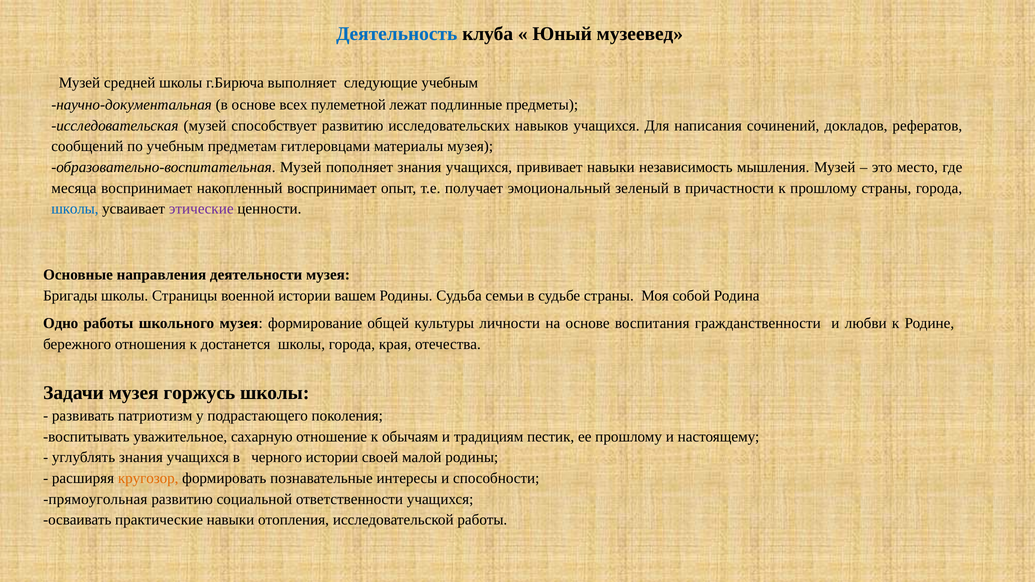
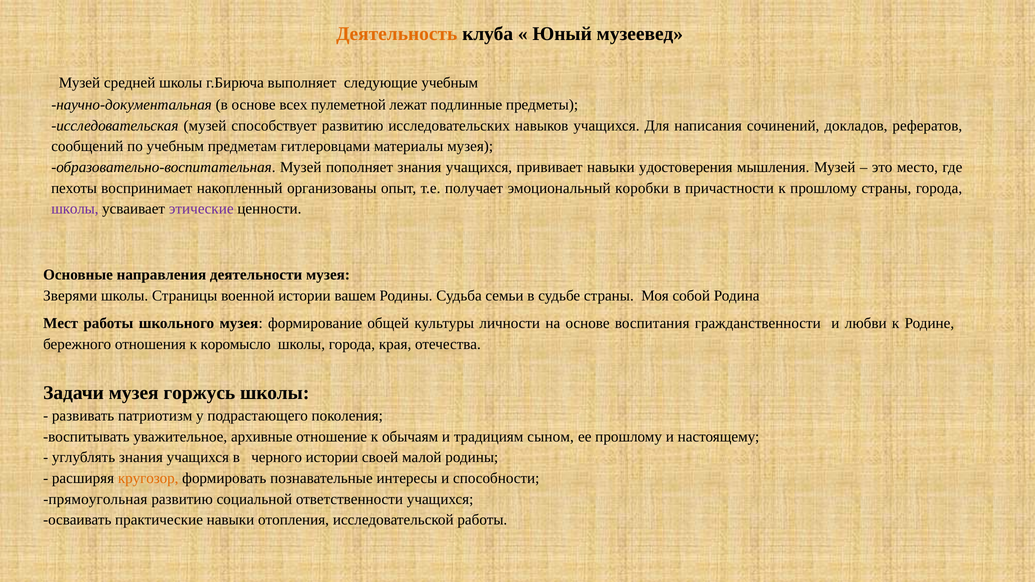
Деятельность colour: blue -> orange (397, 34)
независимость: независимость -> удостоверения (686, 167)
месяца: месяца -> пехоты (74, 188)
накопленный воспринимает: воспринимает -> организованы (332, 188)
зеленый: зеленый -> коробки (642, 188)
школы colour: blue -> purple (75, 209)
Бригады: Бригады -> Зверями (70, 296)
Одно: Одно -> Мест (61, 324)
достанется: достанется -> коромысло (236, 344)
сахарную: сахарную -> архивные (262, 437)
пестик: пестик -> сыном (551, 437)
